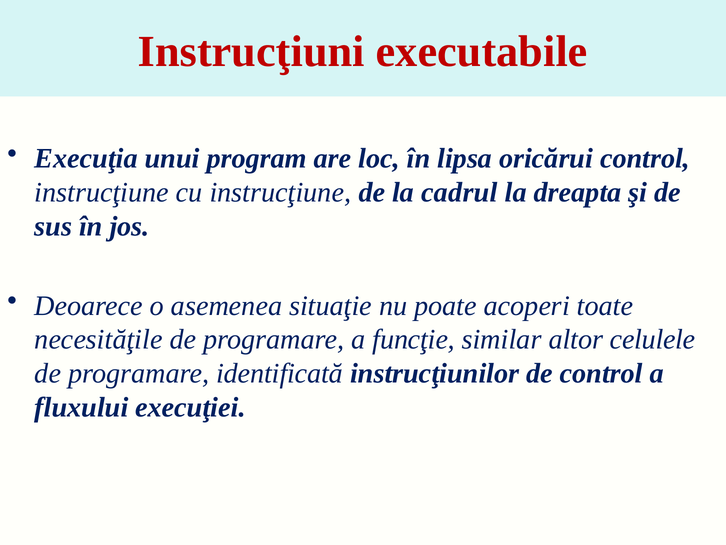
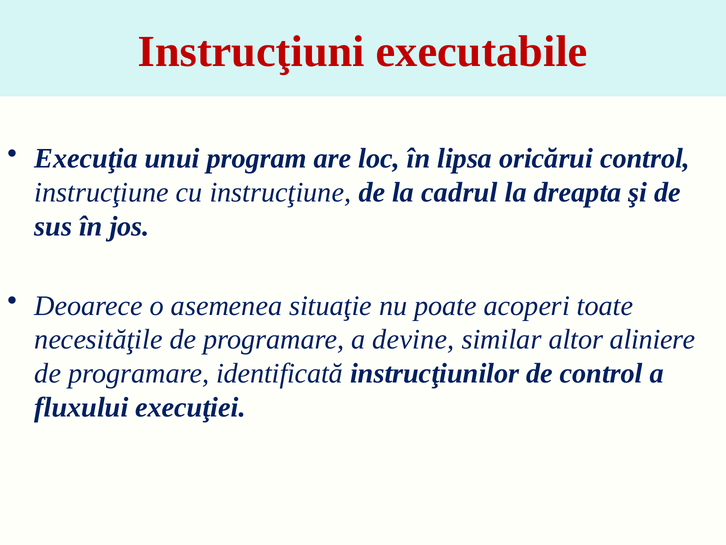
funcţie: funcţie -> devine (413, 339)
celulele: celulele -> aliniere (653, 339)
